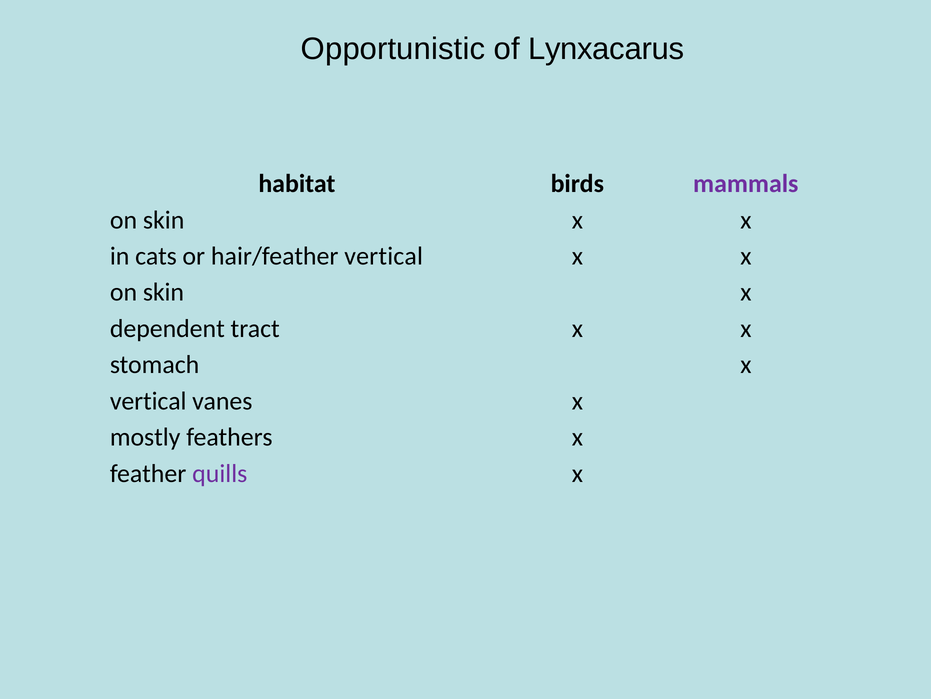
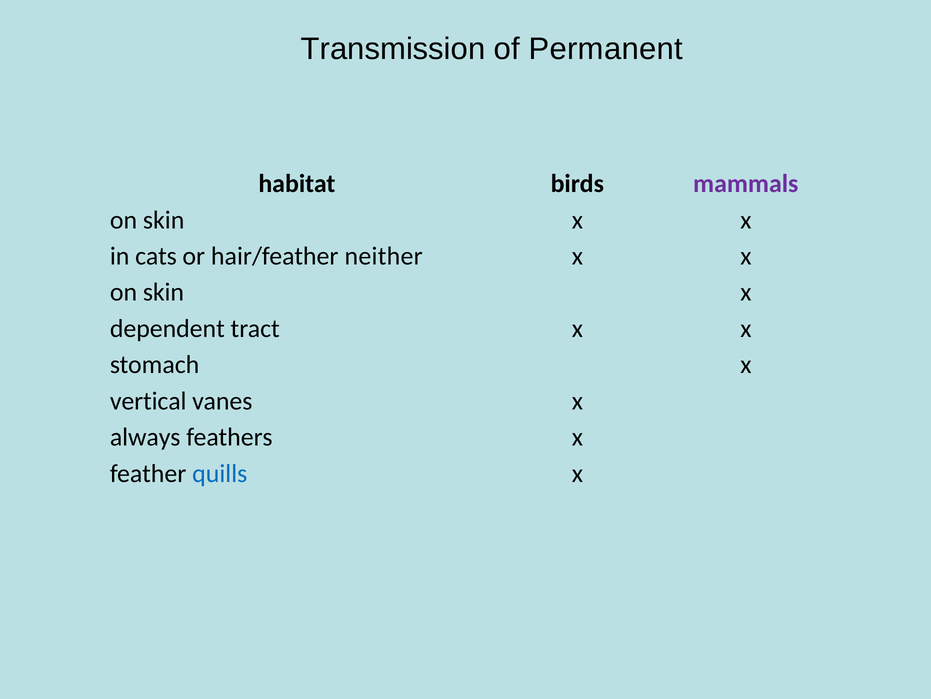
Opportunistic: Opportunistic -> Transmission (393, 49)
Lynxacarus: Lynxacarus -> Permanent (606, 49)
hair/feather vertical: vertical -> neither (384, 256)
mostly: mostly -> always (145, 437)
quills colour: purple -> blue (220, 473)
